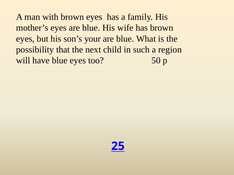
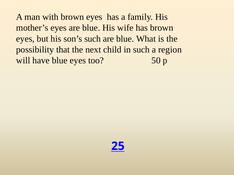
son’s your: your -> such (93, 39)
